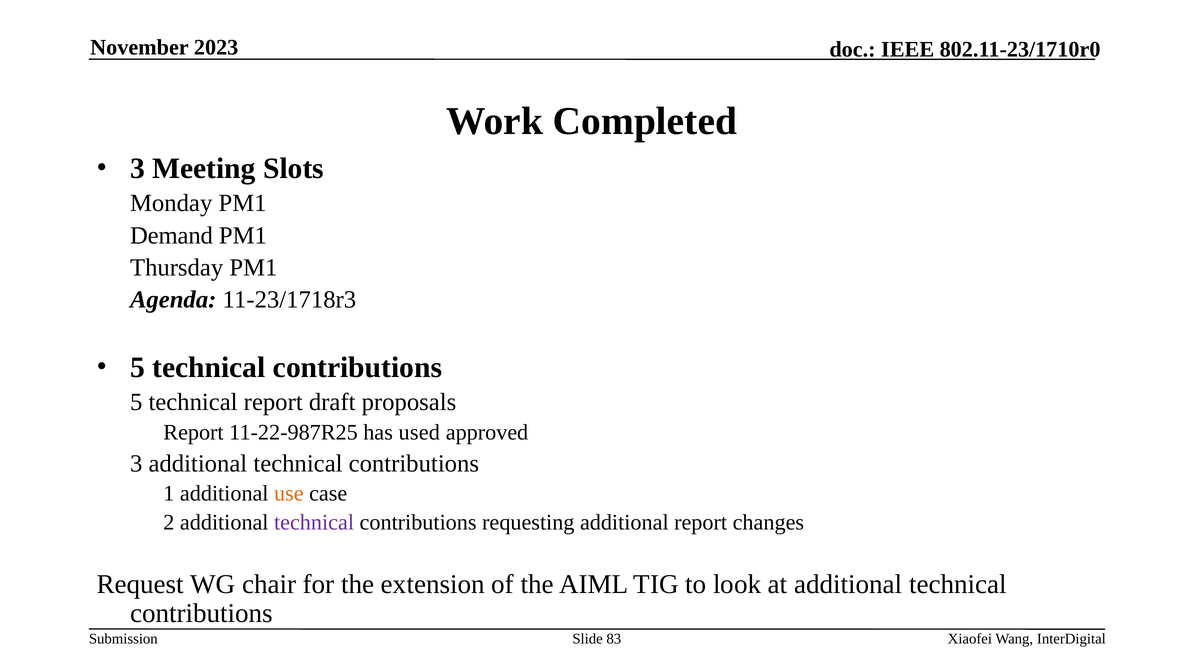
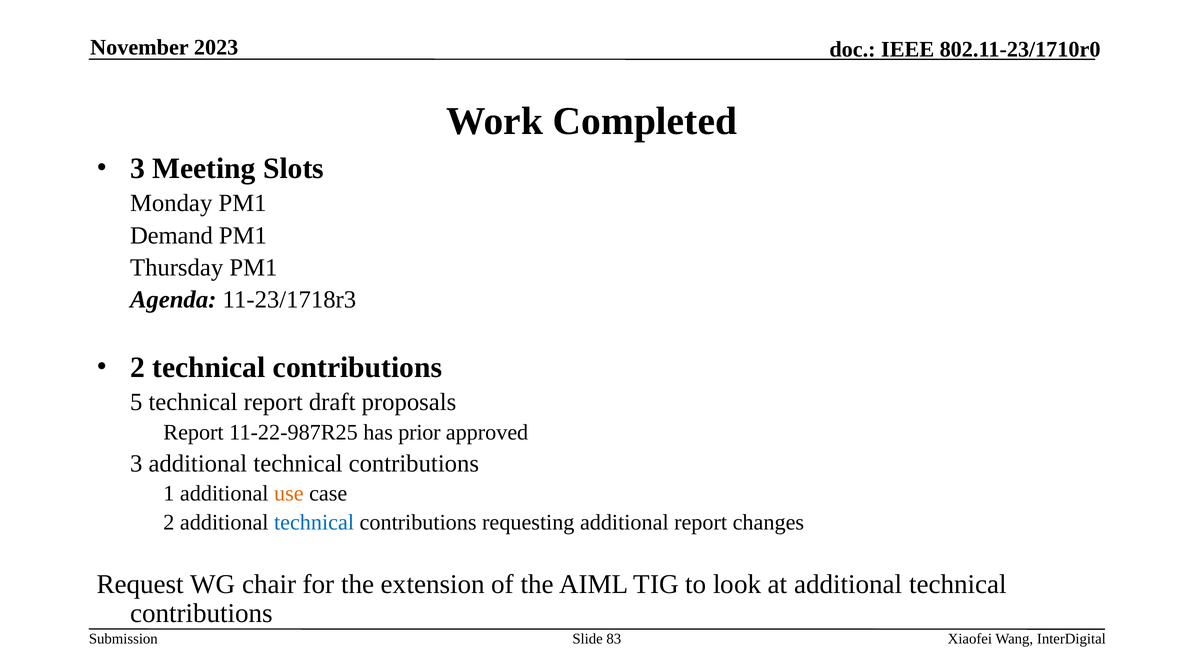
5: 5 -> 2 (137, 367)
used: used -> prior (419, 433)
technical colour: purple -> blue (314, 523)
